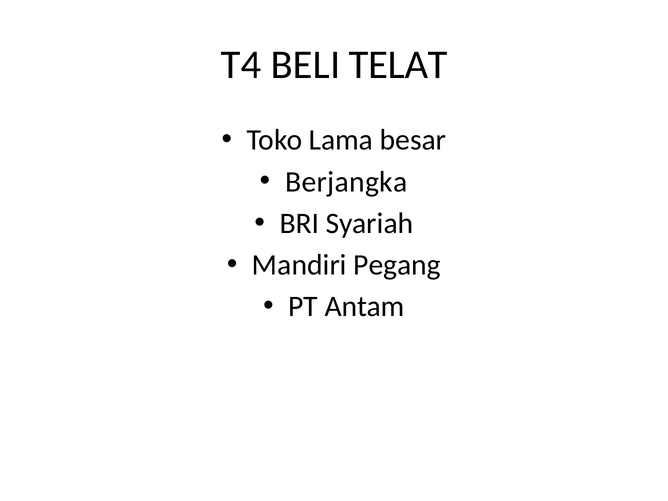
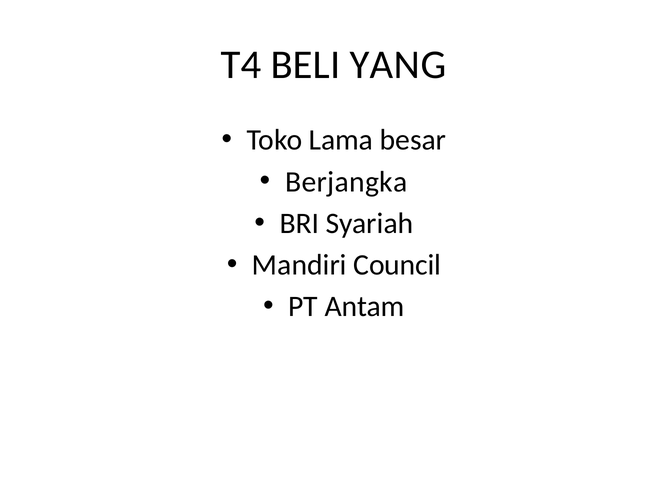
TELAT: TELAT -> YANG (398, 65)
Pegang: Pegang -> Council (397, 265)
